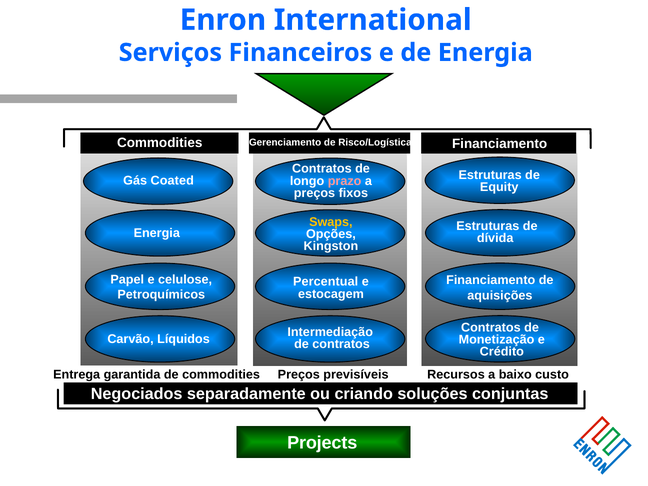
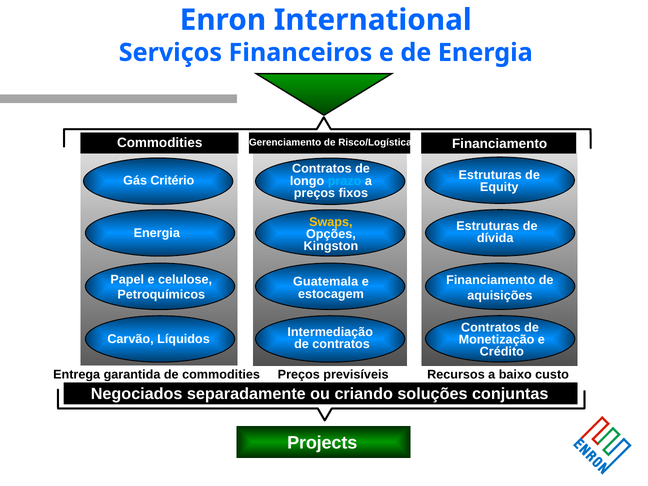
Coated: Coated -> Critério (172, 180)
prazo colour: pink -> light blue (345, 181)
Percentual: Percentual -> Guatemala (326, 282)
